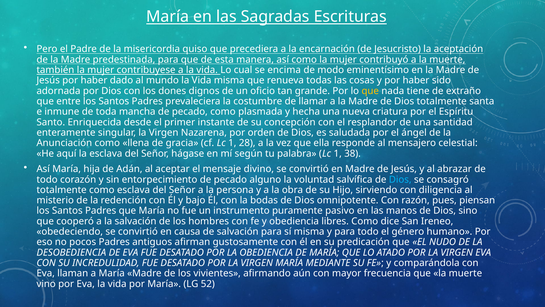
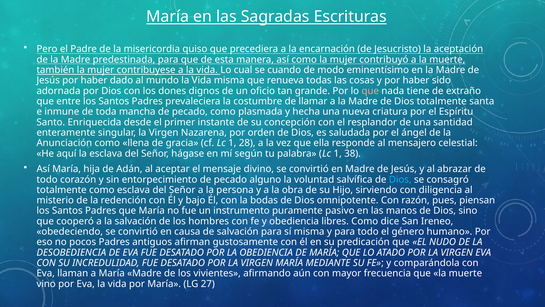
encima: encima -> cuando (284, 70)
que colour: yellow -> pink (370, 91)
52: 52 -> 27 (208, 283)
